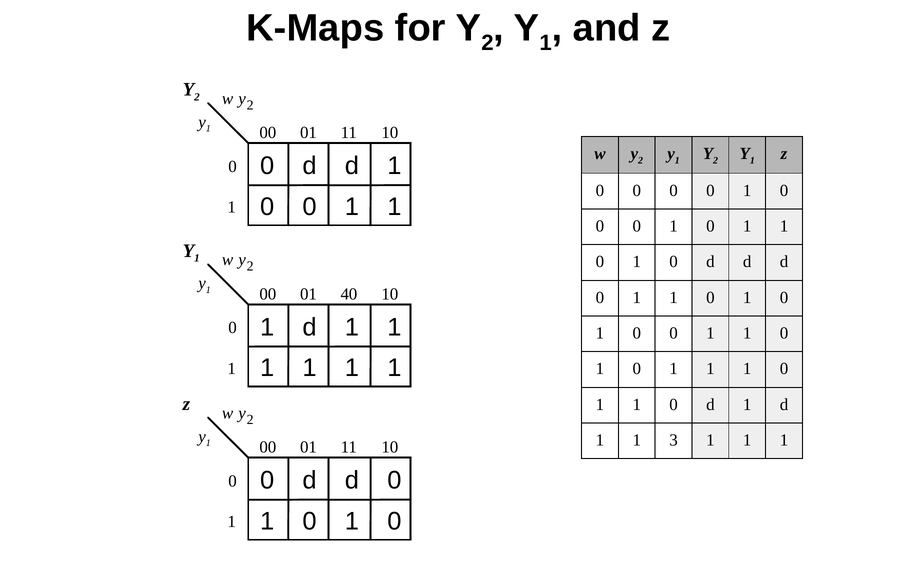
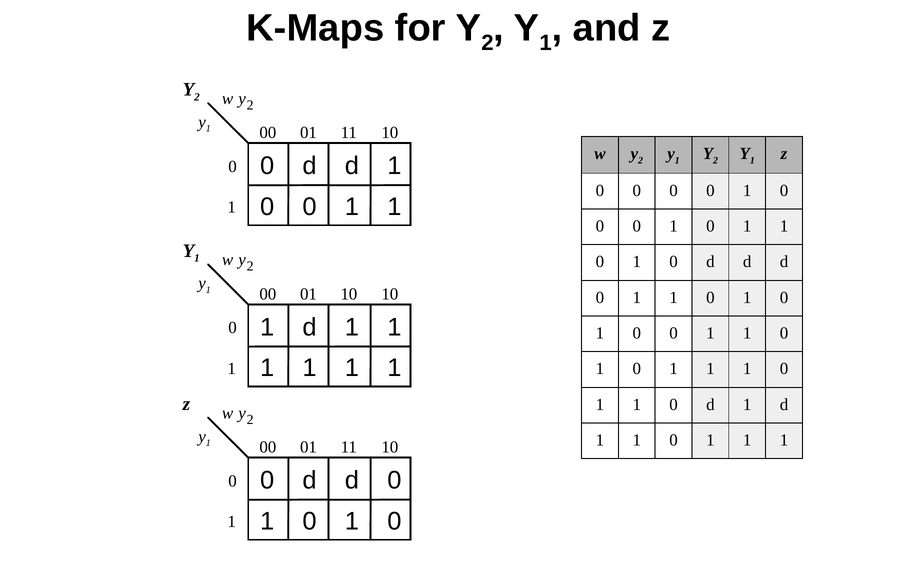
01 40: 40 -> 10 (349, 294)
3: 3 -> 0 (674, 440)
